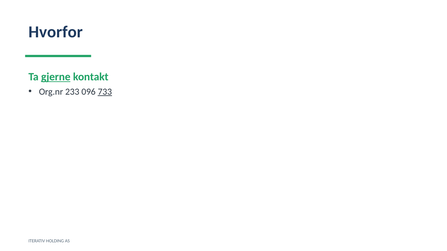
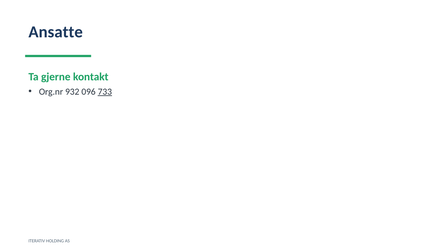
Hvorfor: Hvorfor -> Ansatte (56, 32)
gjerne underline: present -> none (56, 77)
233: 233 -> 932 (72, 92)
